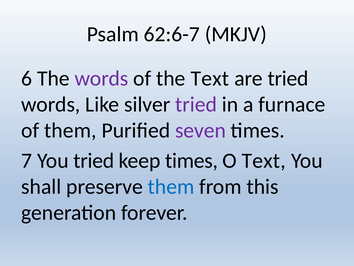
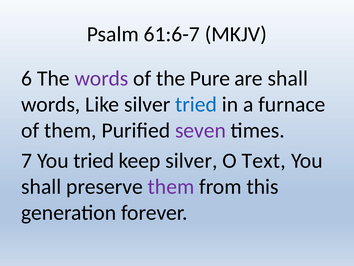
62:6-7: 62:6-7 -> 61:6-7 (172, 34)
the Text: Text -> Pure (210, 78)
are tried: tried -> shall (288, 78)
tried colour: purple -> blue (196, 104)
keep times: times -> silver (191, 160)
them colour: blue -> purple (171, 186)
